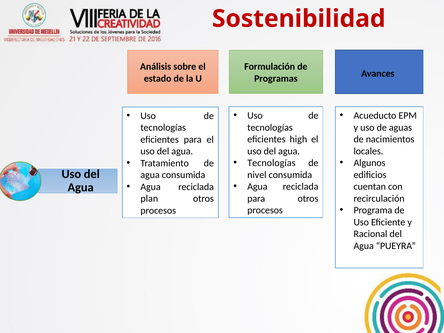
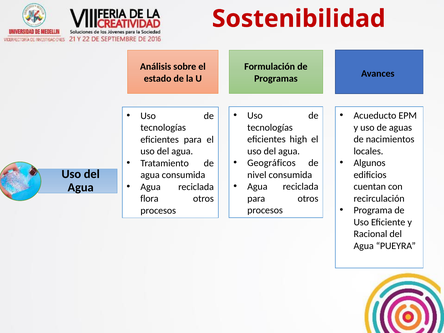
Tecnologías: Tecnologías -> Geográficos (271, 163)
plan: plan -> flora (149, 199)
